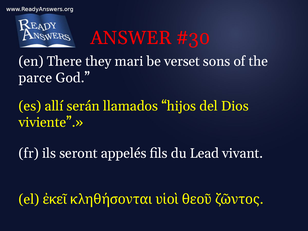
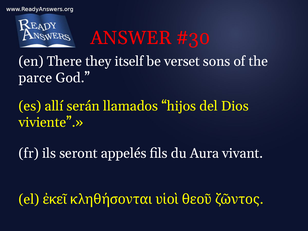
mari: mari -> itself (129, 61)
Lead: Lead -> Aura (204, 153)
